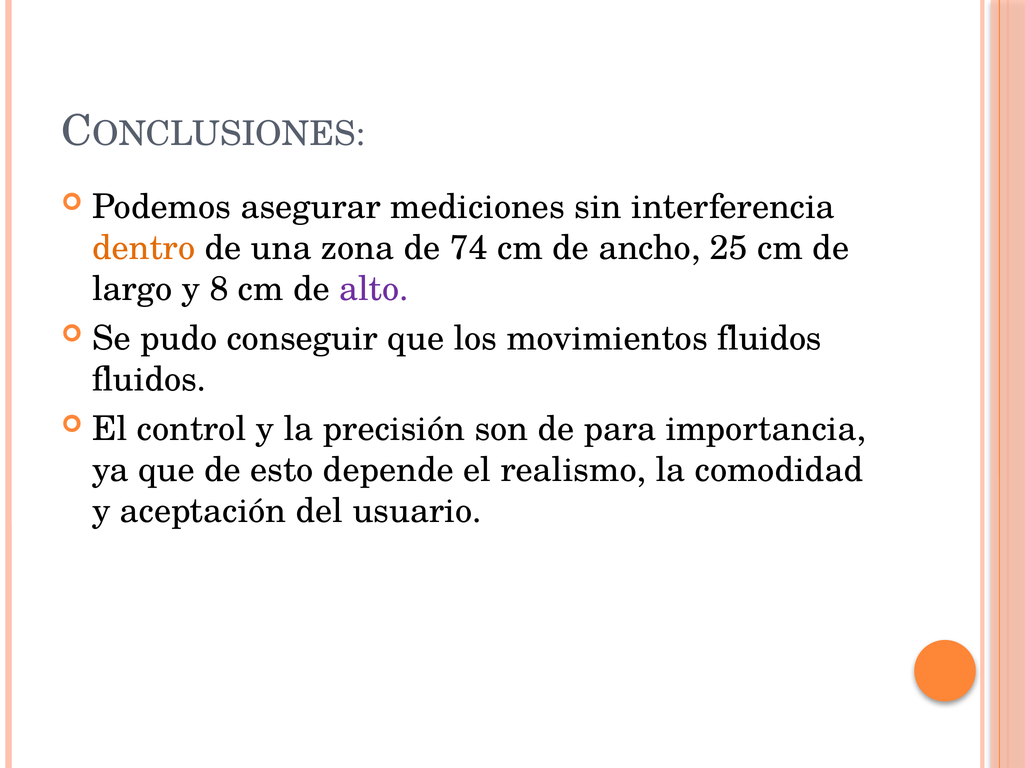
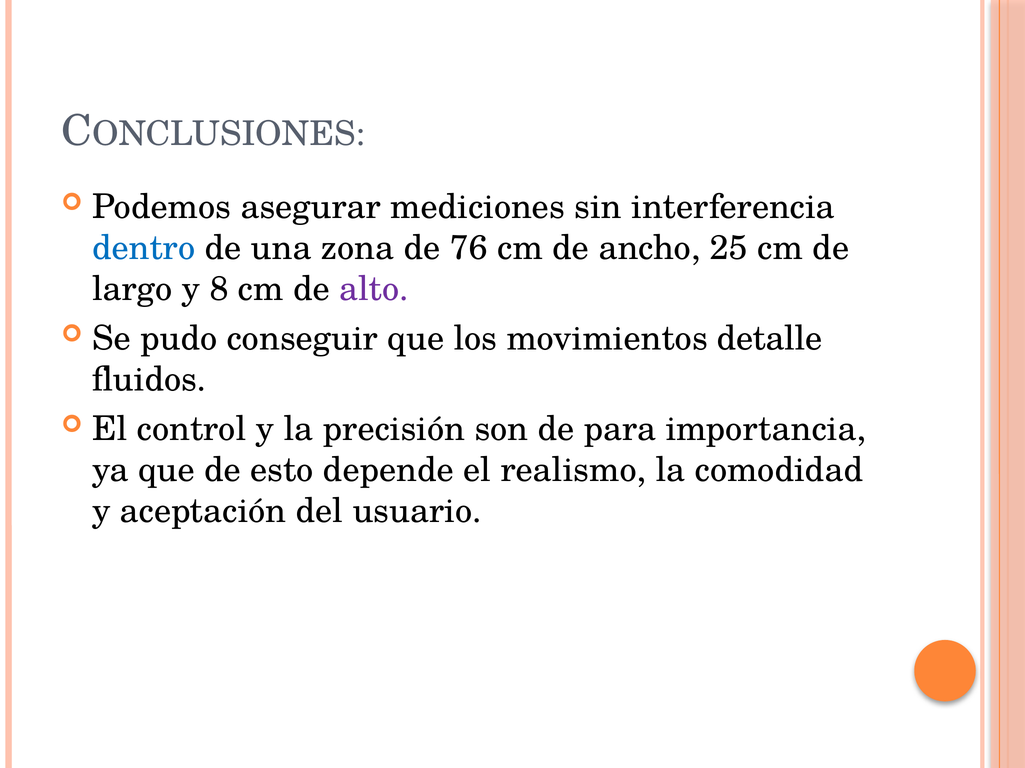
dentro colour: orange -> blue (144, 248)
74: 74 -> 76 (469, 248)
movimientos fluidos: fluidos -> detalle (770, 339)
